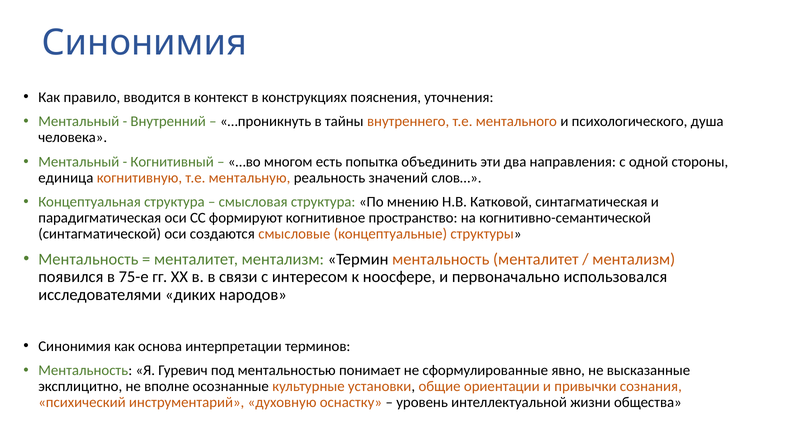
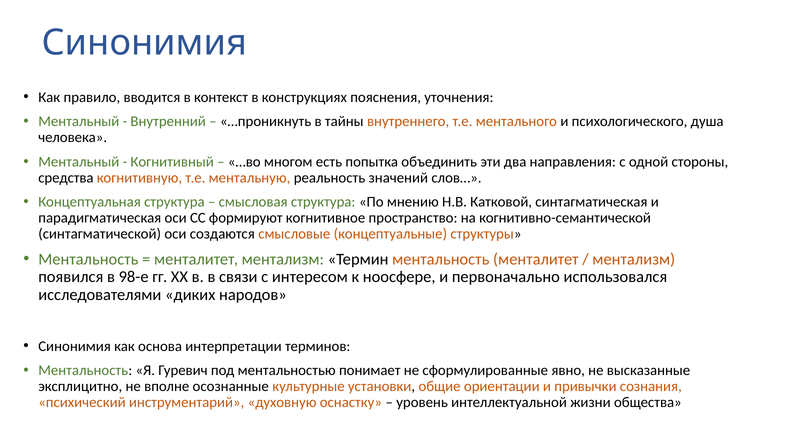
единица: единица -> средства (66, 177)
75-е: 75-е -> 98-е (134, 277)
